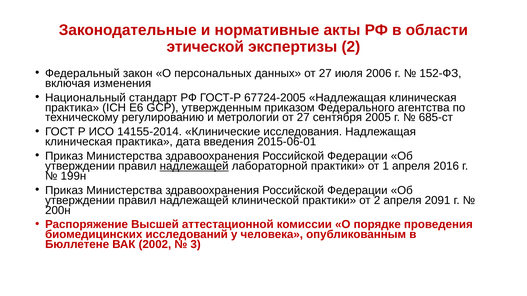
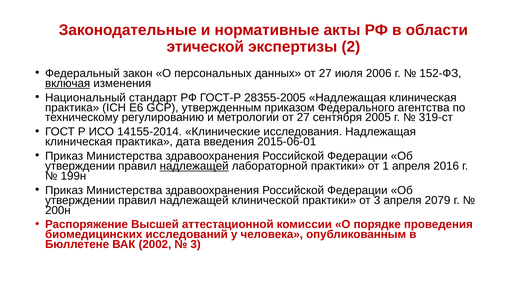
включая underline: none -> present (68, 83)
67724-2005: 67724-2005 -> 28355-2005 (275, 98)
685-ст: 685-ст -> 319-ст (436, 118)
от 2: 2 -> 3 (377, 201)
2091: 2091 -> 2079 (438, 201)
